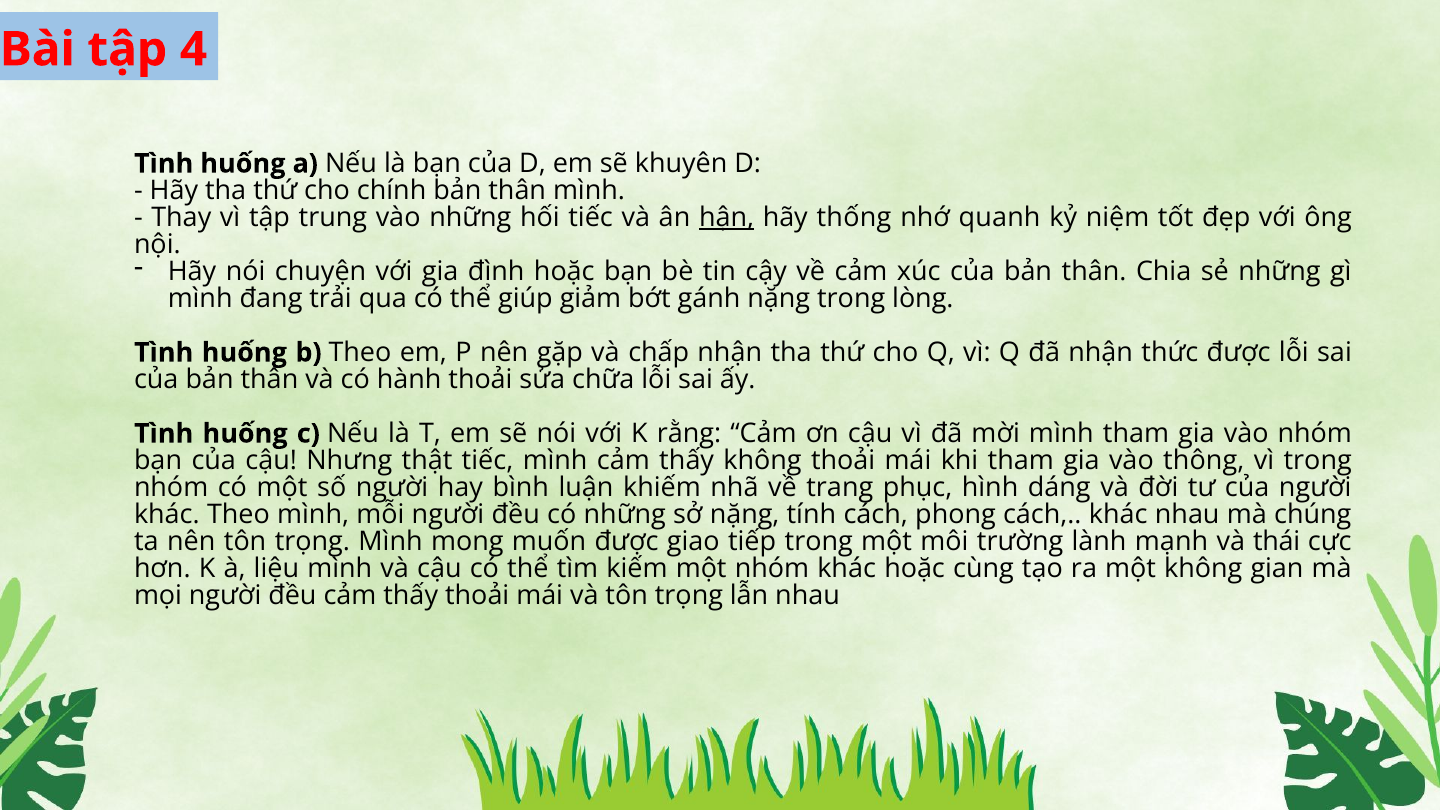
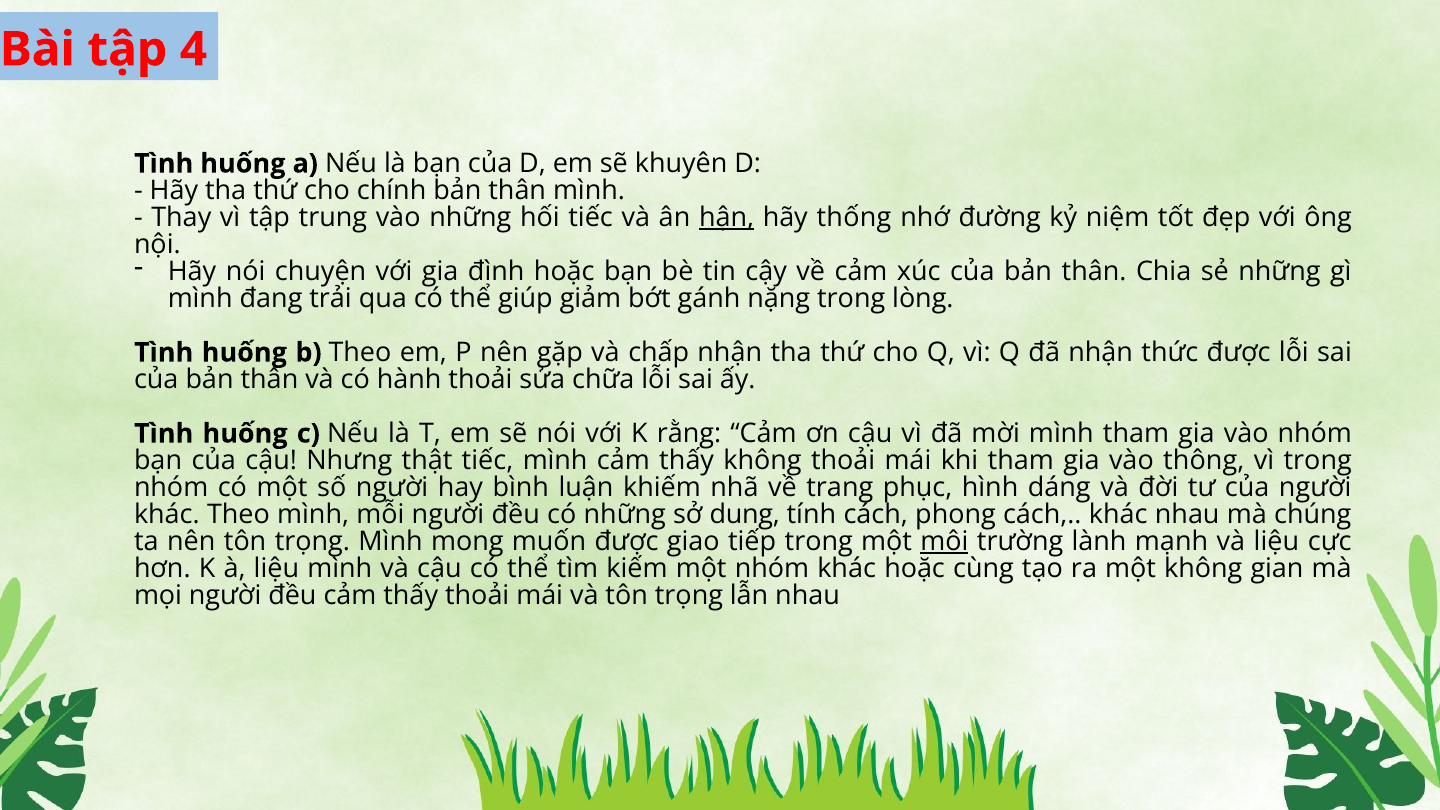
quanh: quanh -> đường (1000, 218)
sở nặng: nặng -> dung (745, 515)
môi underline: none -> present (944, 542)
và thái: thái -> liệu (1276, 542)
